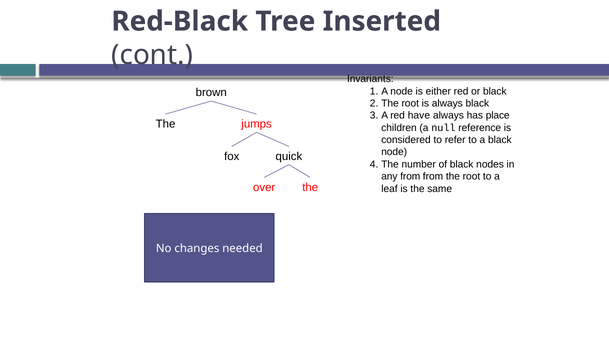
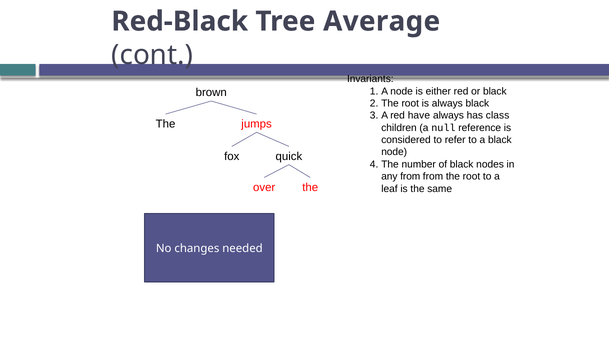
Inserted: Inserted -> Average (382, 21)
place: place -> class (498, 115)
